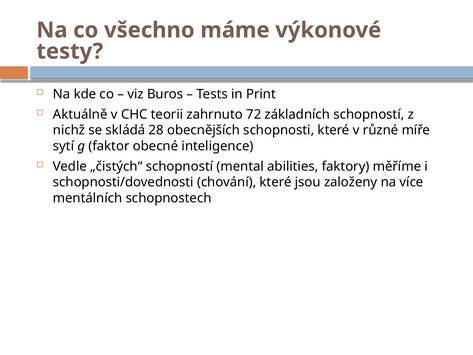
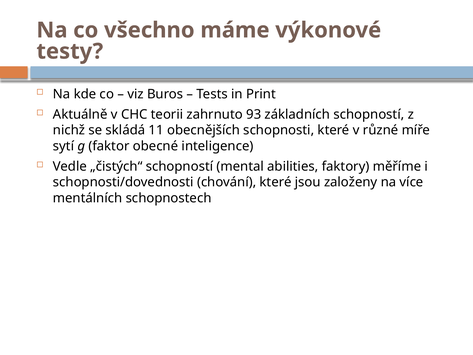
72: 72 -> 93 (254, 114)
28: 28 -> 11 (156, 130)
